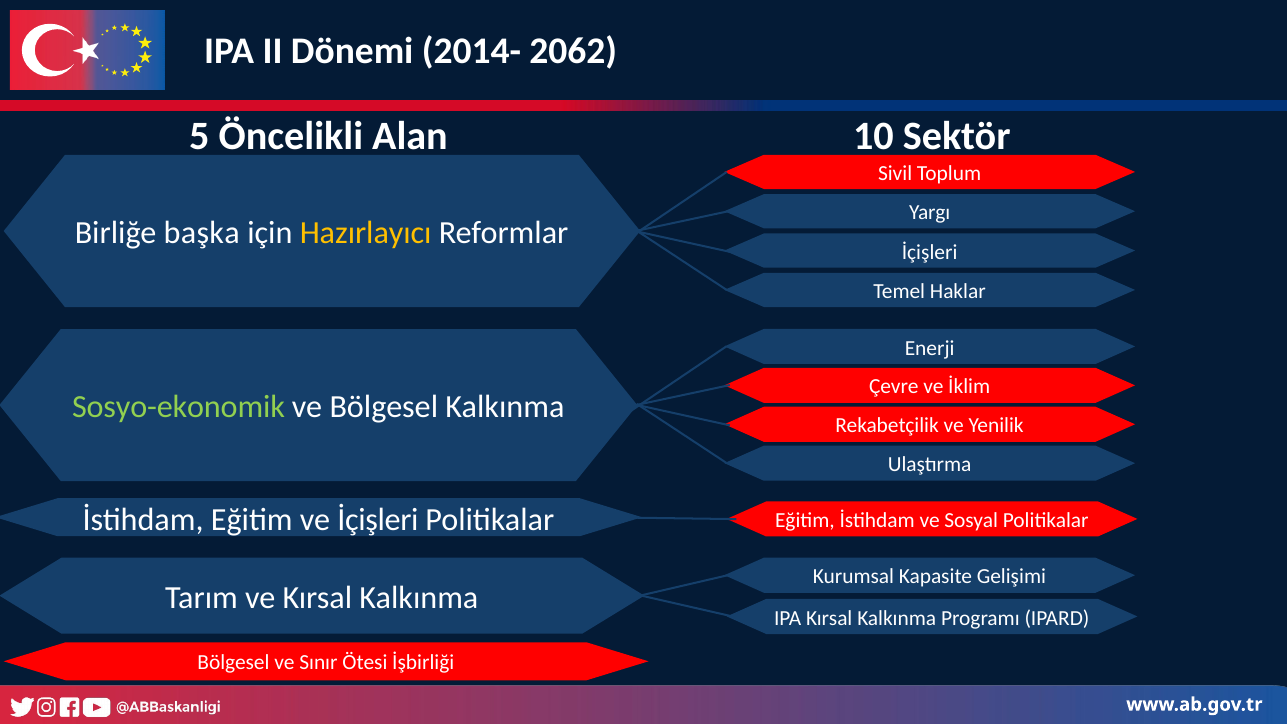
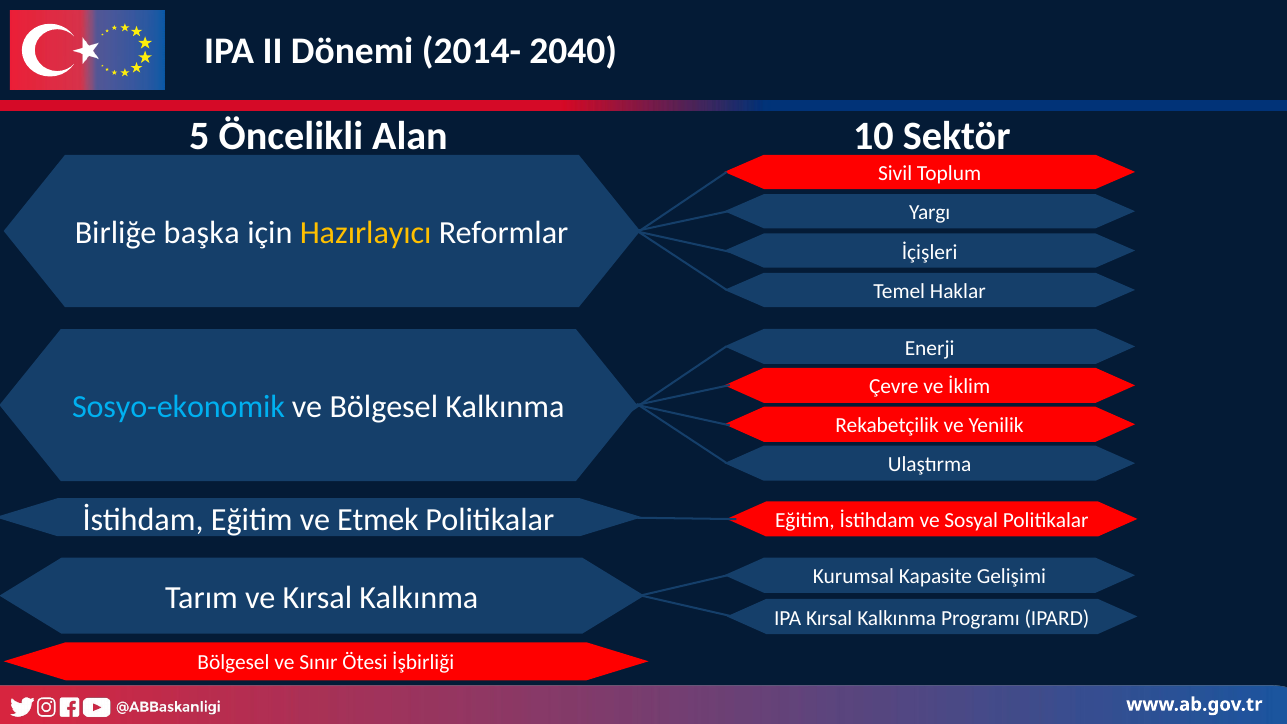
2062: 2062 -> 2040 (573, 51)
Sosyo-ekonomik colour: light green -> light blue (178, 407)
ve İçişleri: İçişleri -> Etmek (378, 519)
